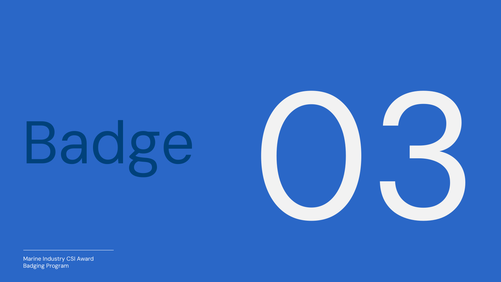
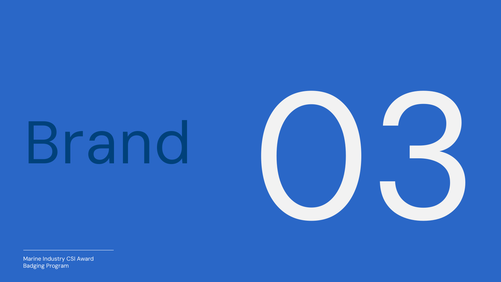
Badge: Badge -> Brand (108, 144)
